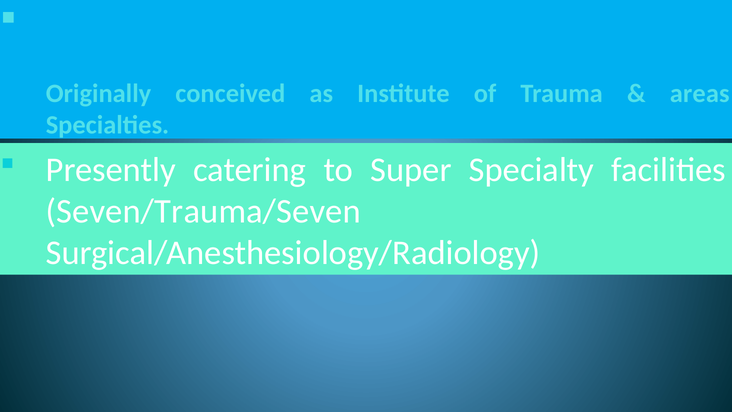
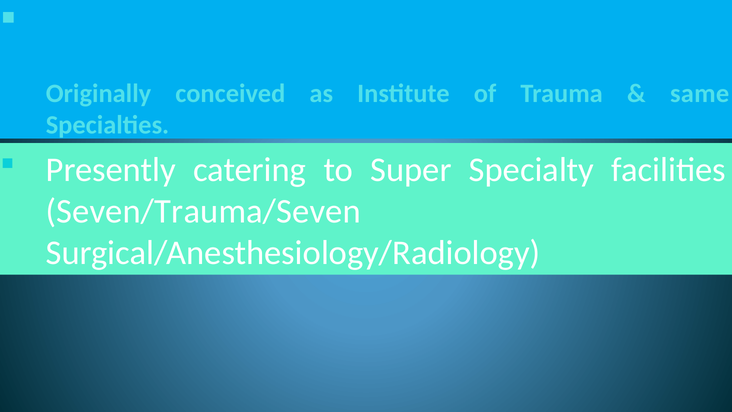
areas: areas -> same (700, 93)
